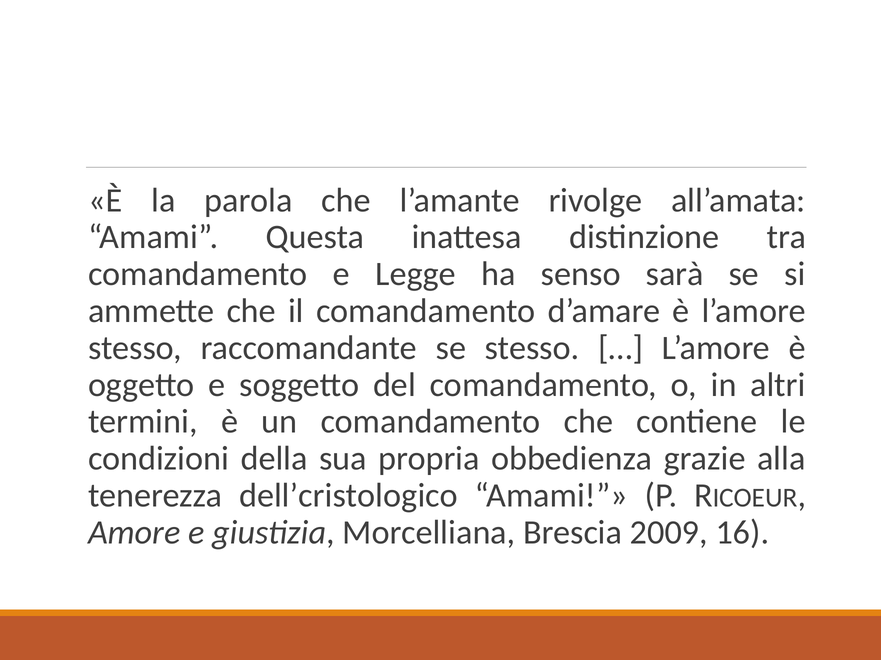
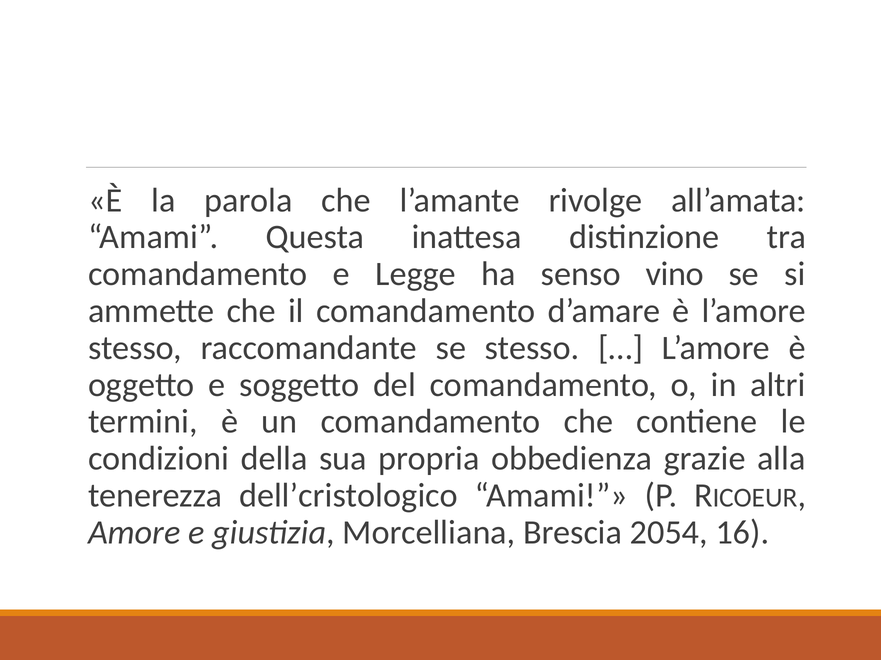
sarà: sarà -> vino (675, 274)
2009: 2009 -> 2054 (669, 533)
